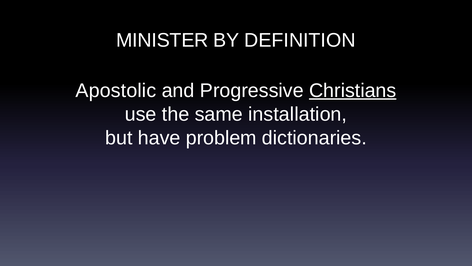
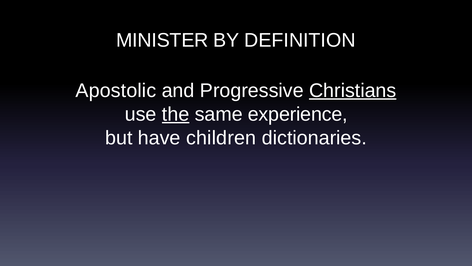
the underline: none -> present (176, 114)
installation: installation -> experience (298, 114)
problem: problem -> children (221, 138)
